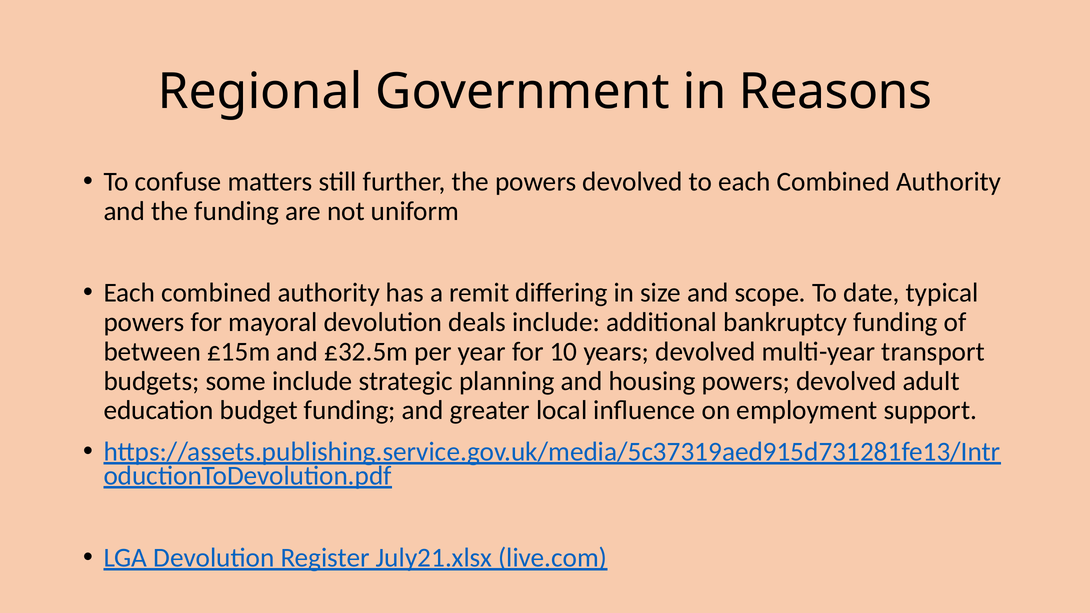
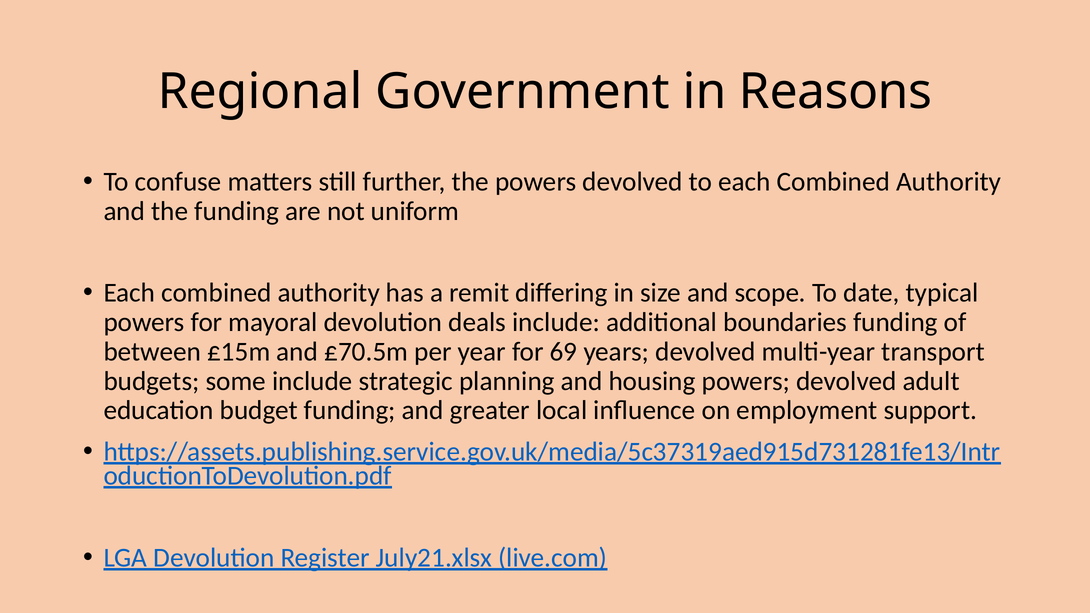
bankruptcy: bankruptcy -> boundaries (785, 322)
£32.5m: £32.5m -> £70.5m (366, 352)
10: 10 -> 69 (564, 352)
